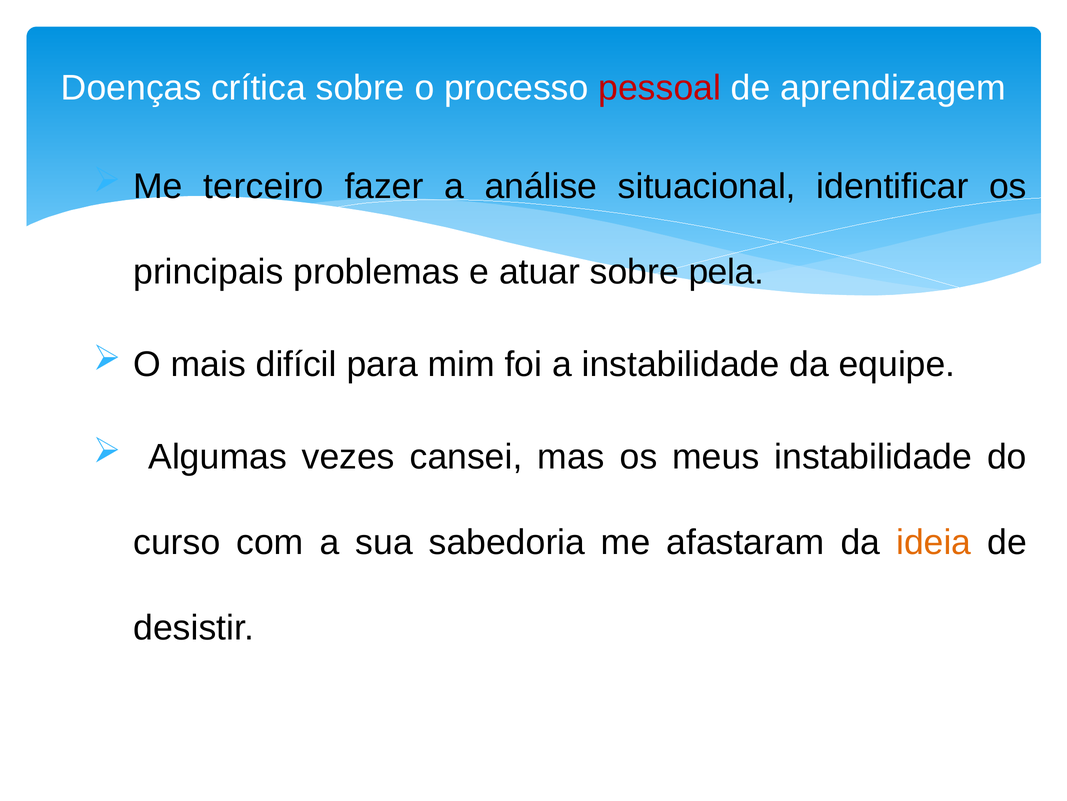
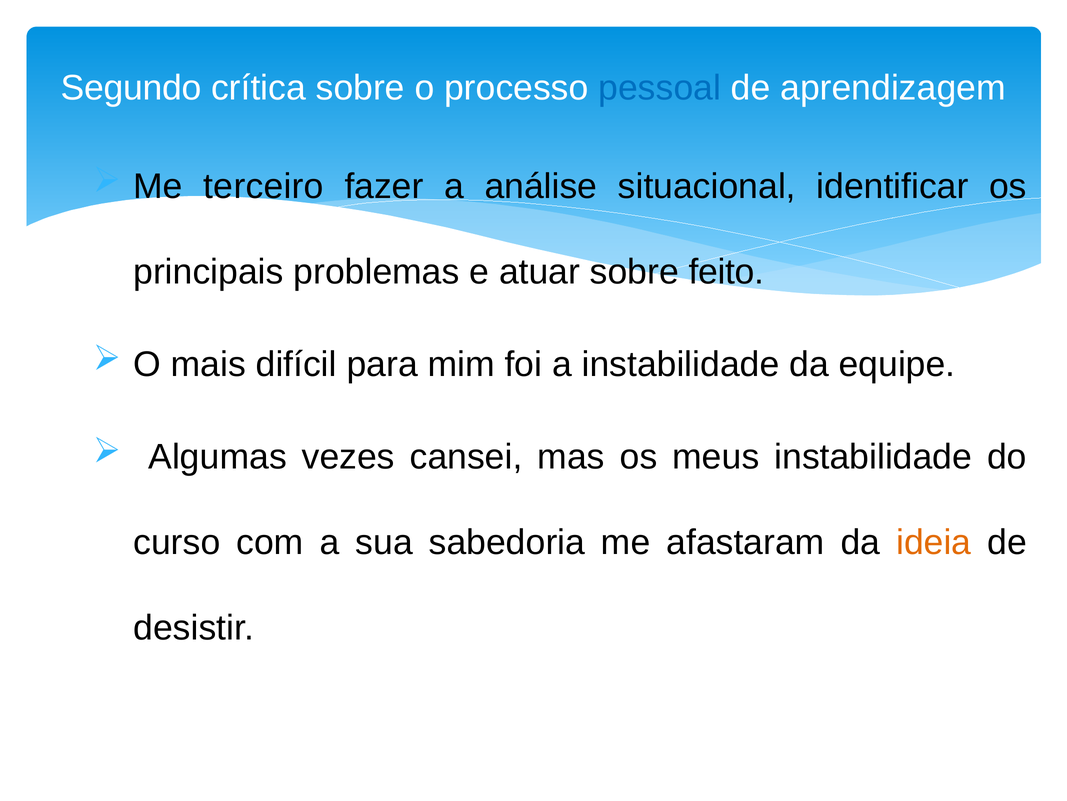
Doenças: Doenças -> Segundo (131, 88)
pessoal colour: red -> blue (660, 88)
pela: pela -> feito (726, 272)
